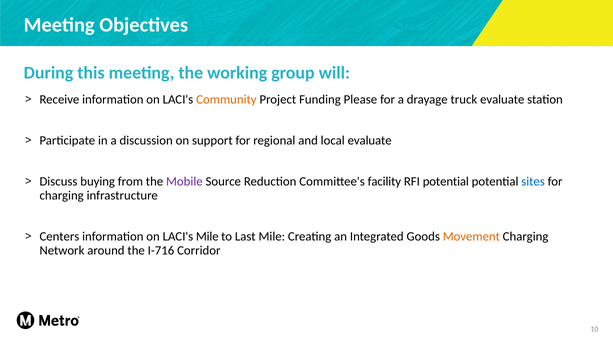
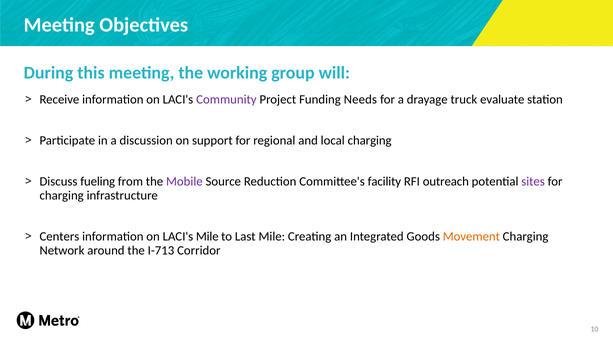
Community colour: orange -> purple (226, 100)
Please: Please -> Needs (360, 100)
local evaluate: evaluate -> charging (370, 140)
buying: buying -> fueling (98, 181)
RFI potential: potential -> outreach (446, 181)
sites colour: blue -> purple (533, 181)
I-716: I-716 -> I-713 (161, 250)
